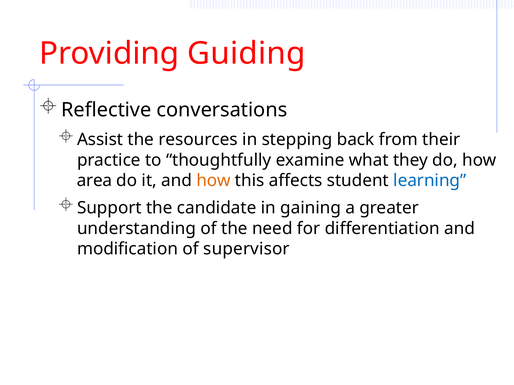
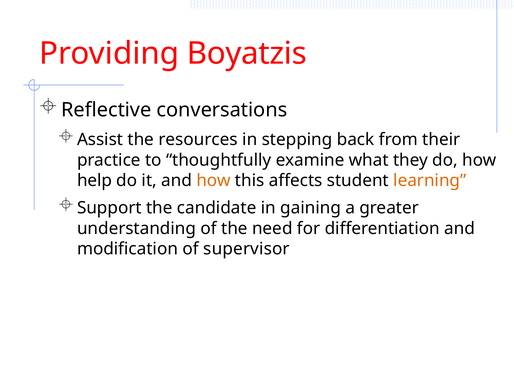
Guiding: Guiding -> Boyatzis (247, 54)
area: area -> help (94, 181)
learning colour: blue -> orange (430, 181)
